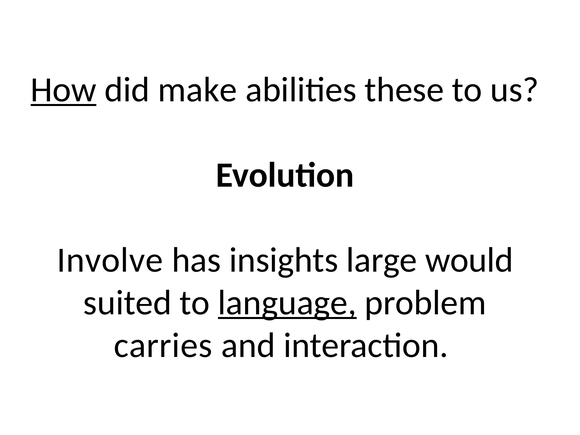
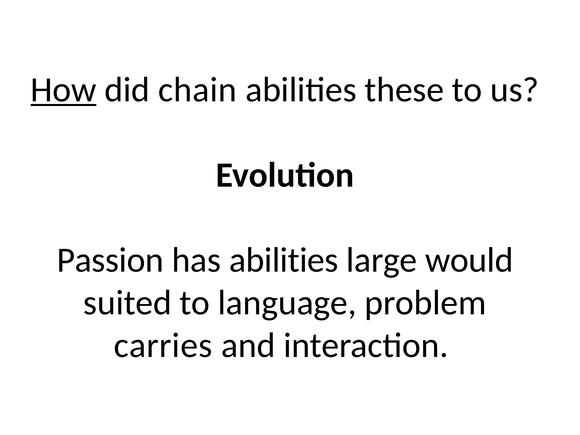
make: make -> chain (197, 90)
Involve: Involve -> Passion (110, 260)
has insights: insights -> abilities (284, 260)
language underline: present -> none (287, 303)
